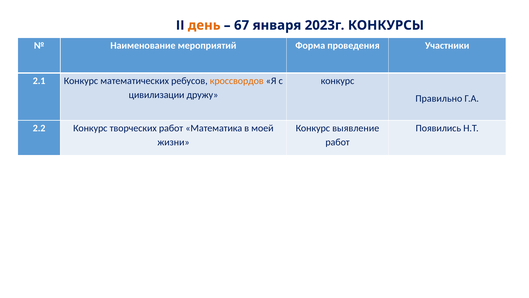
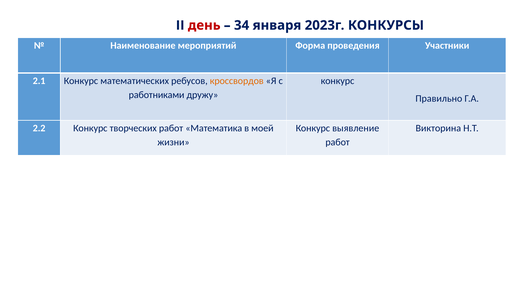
день colour: orange -> red (204, 25)
67: 67 -> 34 (242, 25)
цивилизации: цивилизации -> работниками (157, 95)
Появились: Появились -> Викторина (438, 128)
